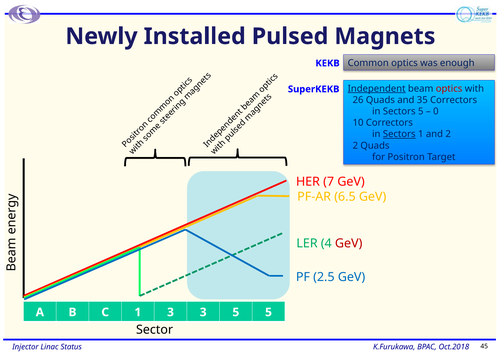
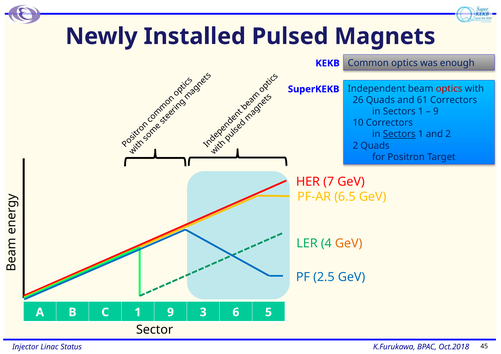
Independent underline: present -> none (377, 89)
35: 35 -> 61 (422, 100)
5: 5 -> 1 (421, 112)
0: 0 -> 9 (436, 112)
GeV colour: red -> orange (349, 244)
1 3: 3 -> 9 (171, 313)
3 5: 5 -> 6 (236, 313)
